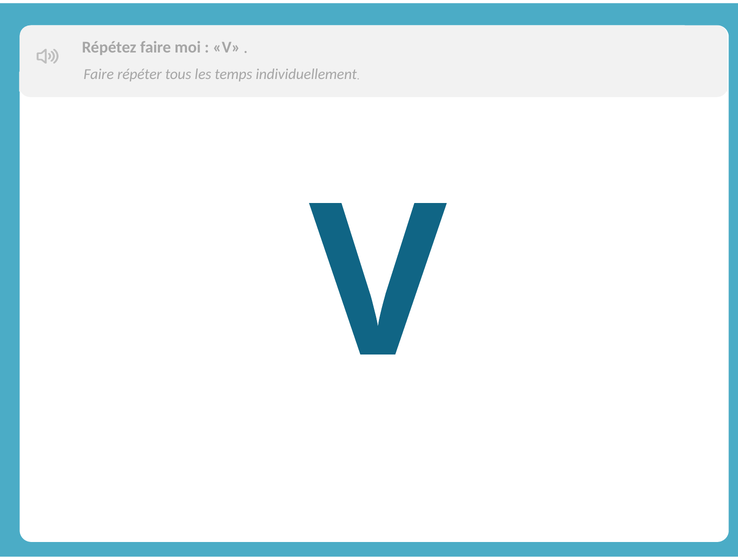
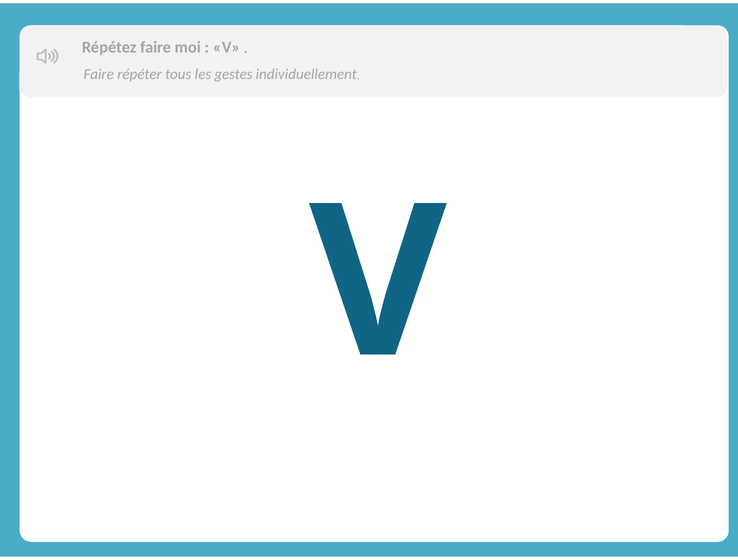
temps: temps -> gestes (234, 74)
